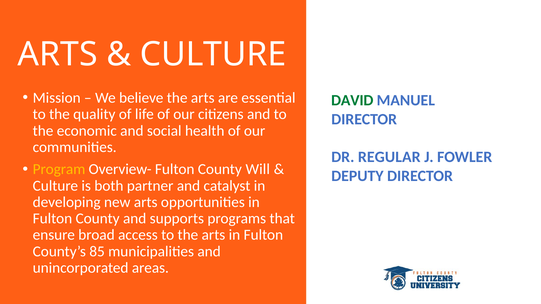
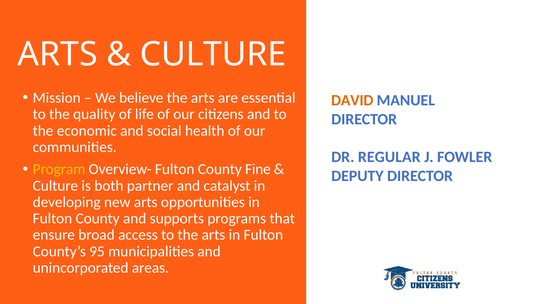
DAVID colour: green -> orange (352, 100)
Will: Will -> Fine (258, 169)
85: 85 -> 95 (97, 252)
